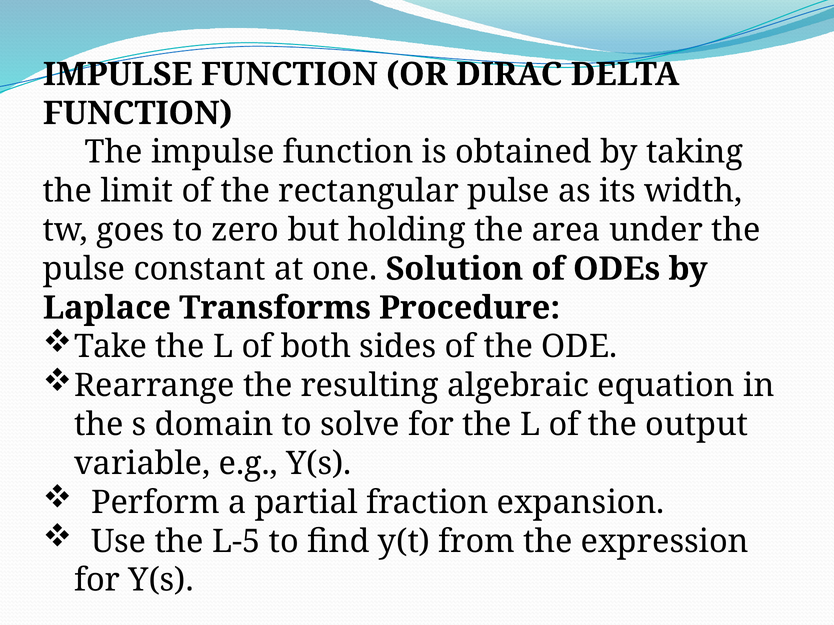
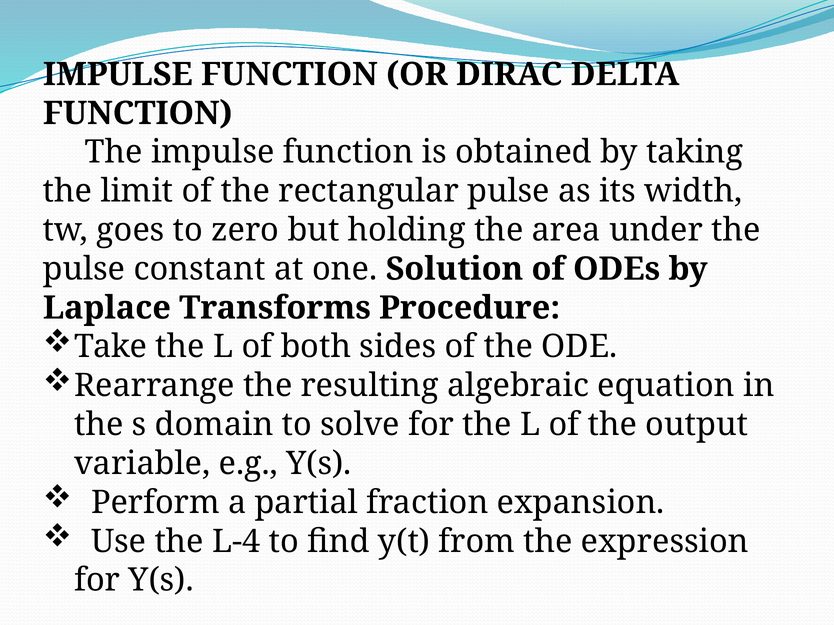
L-5: L-5 -> L-4 (236, 542)
